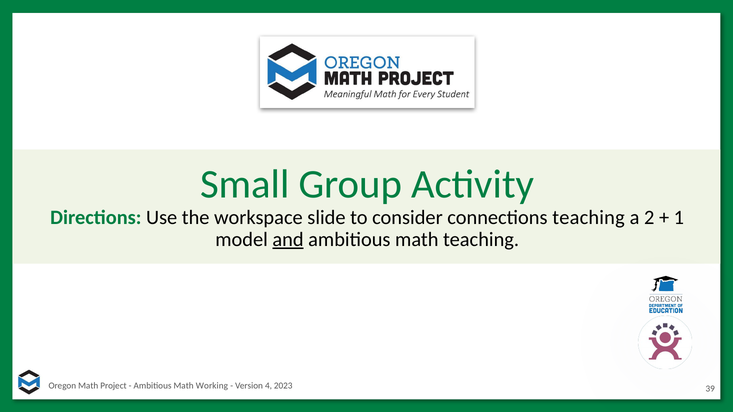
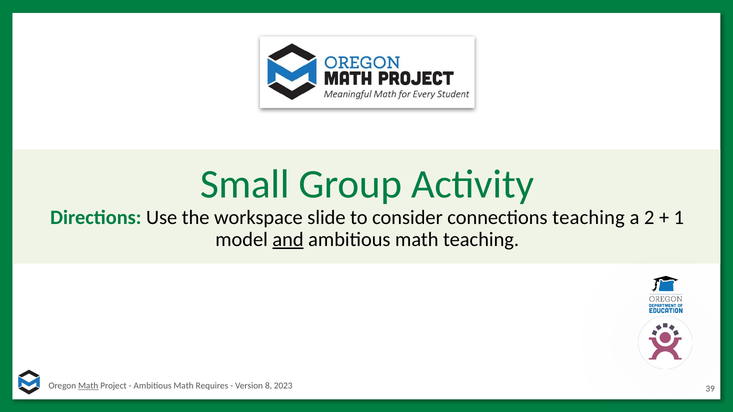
Math underline: none -> present (88, 386)
Working: Working -> Requires (212, 386)
4: 4 -> 8 (268, 386)
